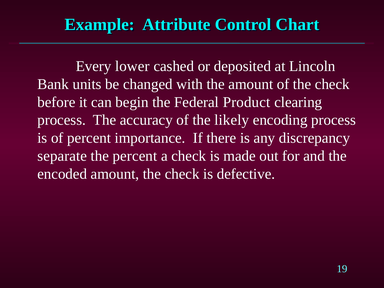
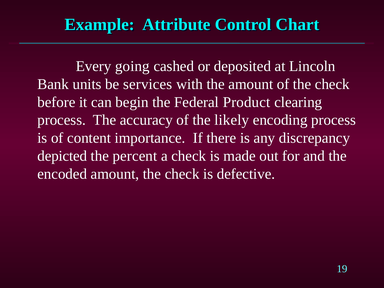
lower: lower -> going (132, 66)
changed: changed -> services (148, 84)
of percent: percent -> content (89, 138)
separate: separate -> depicted (62, 156)
